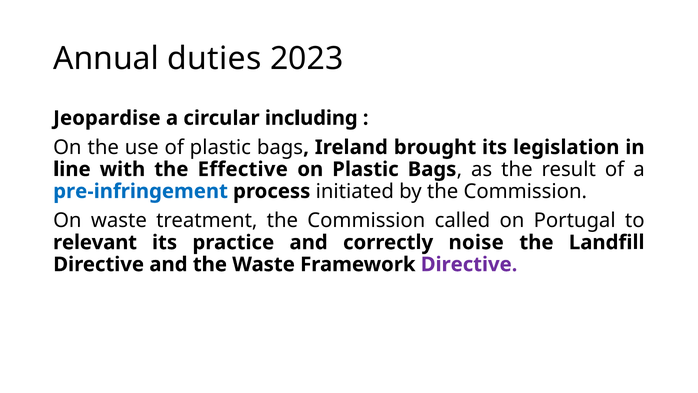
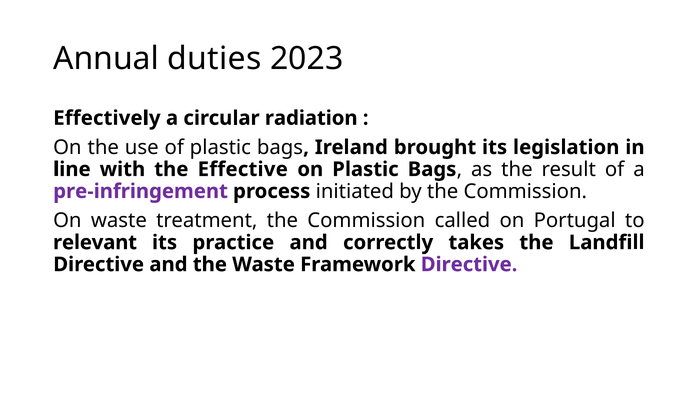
Jeopardise: Jeopardise -> Effectively (107, 118)
including: including -> radiation (311, 118)
pre-infringement colour: blue -> purple (141, 191)
noise: noise -> takes (476, 242)
